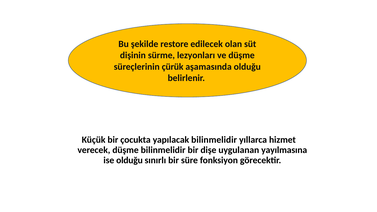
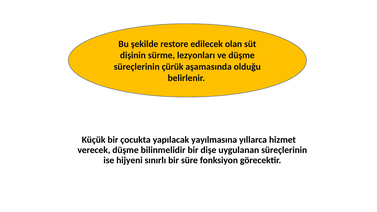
yapılacak bilinmelidir: bilinmelidir -> yayılmasına (214, 140)
uygulanan yayılmasına: yayılmasına -> süreçlerinin (284, 150)
ise olduğu: olduğu -> hijyeni (129, 160)
